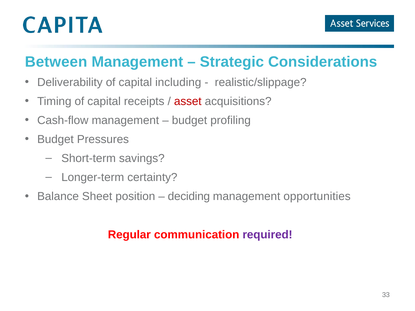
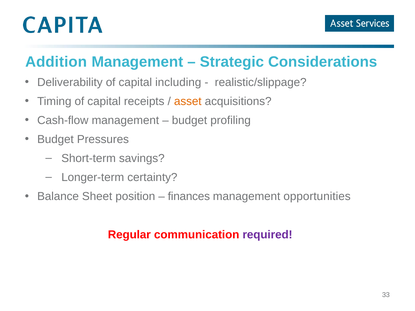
Between: Between -> Addition (56, 62)
asset colour: red -> orange (188, 102)
deciding: deciding -> finances (189, 197)
